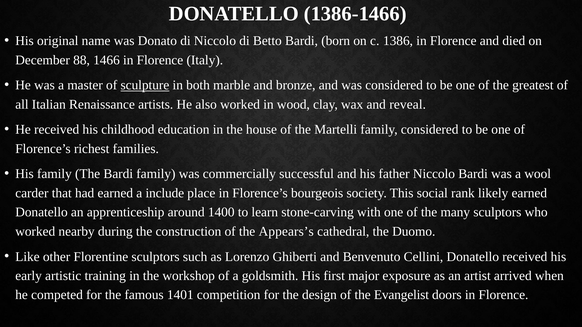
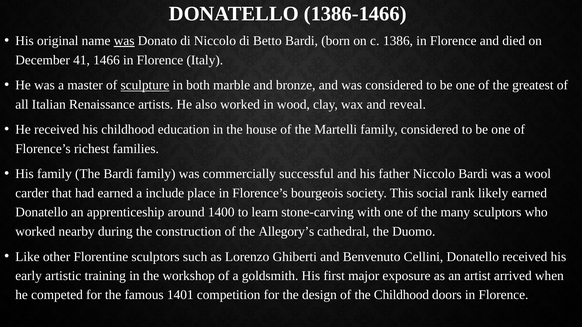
was underline: none -> present (124, 41)
88: 88 -> 41 (82, 60)
Appears’s: Appears’s -> Allegory’s (286, 232)
the Evangelist: Evangelist -> Childhood (401, 295)
